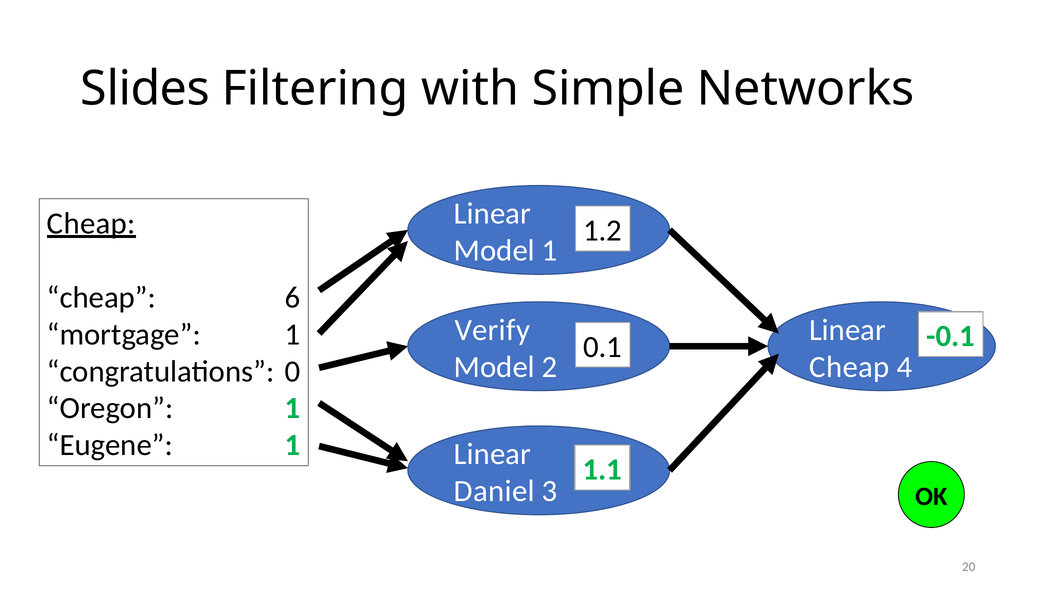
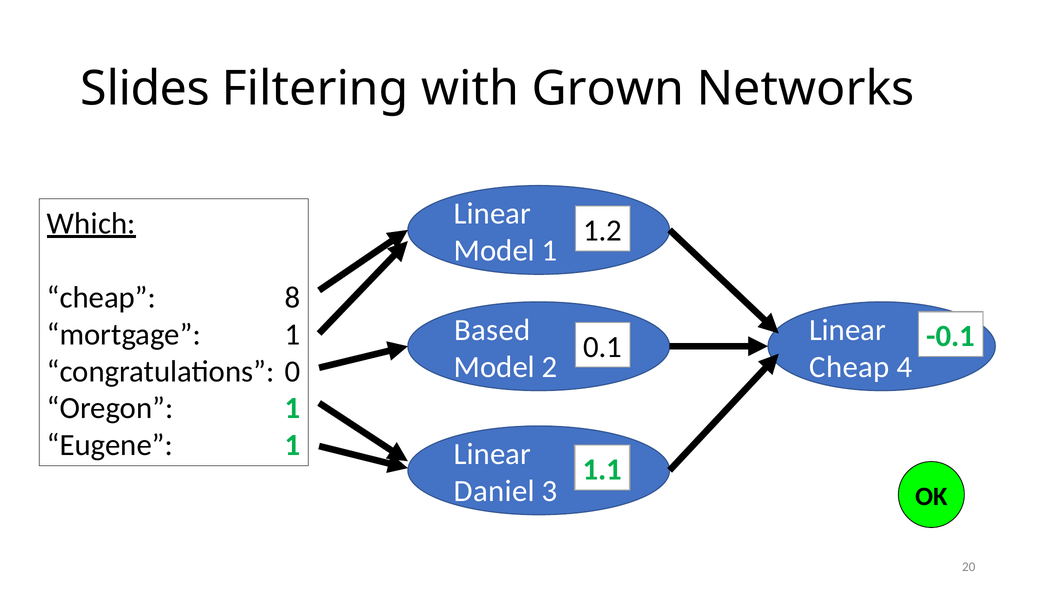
Simple: Simple -> Grown (608, 89)
Cheap: Cheap -> Which (91, 223)
6: 6 -> 8 (292, 297)
Verify: Verify -> Based (492, 330)
